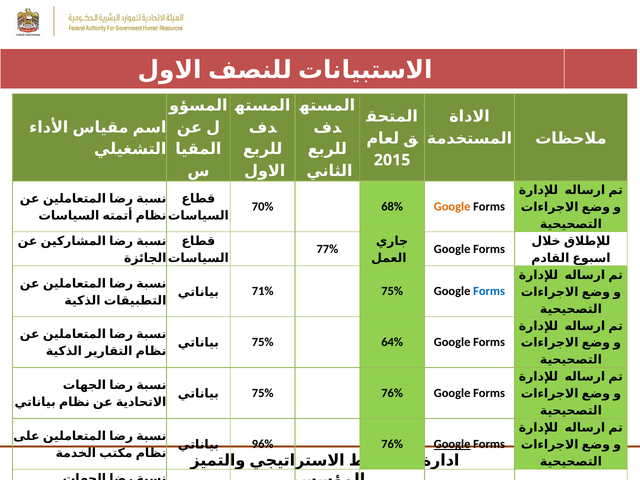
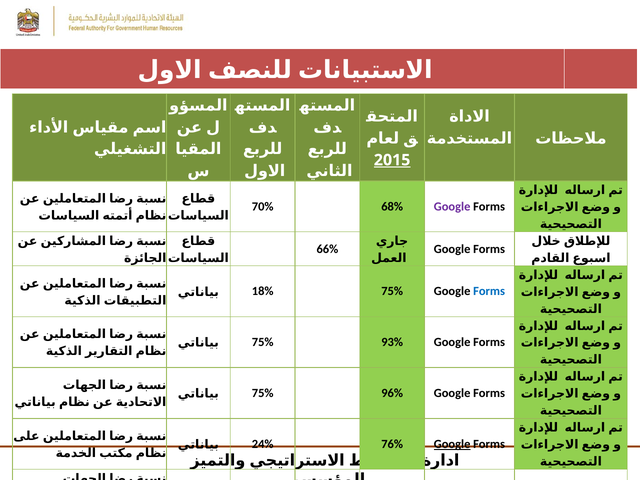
2015 underline: none -> present (392, 160)
Google colour: orange -> purple (452, 207)
77%: 77% -> 66% (327, 249)
71%: 71% -> 18% (263, 291)
64%: 64% -> 93% (392, 342)
75% 76%: 76% -> 96% (392, 393)
96%: 96% -> 24% (263, 444)
